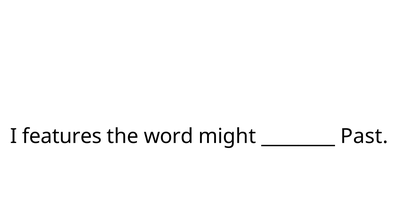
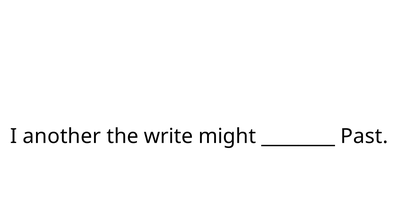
features: features -> another (62, 136)
word: word -> write (168, 136)
